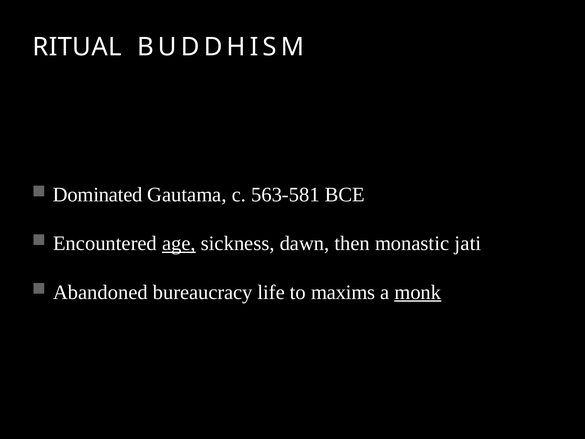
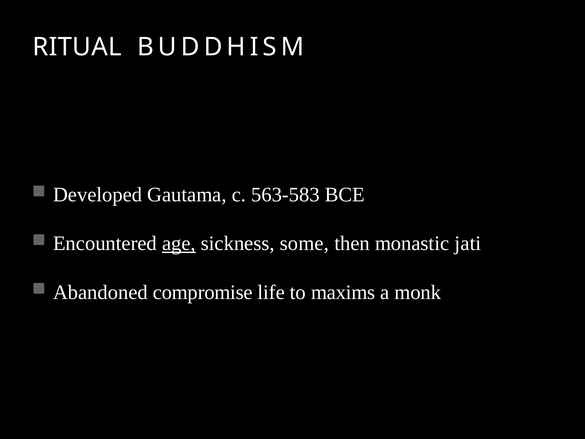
Dominated: Dominated -> Developed (98, 195)
563-581: 563-581 -> 563-583 (285, 195)
dawn: dawn -> some (304, 243)
bureaucracy: bureaucracy -> compromise (203, 292)
monk underline: present -> none (418, 292)
